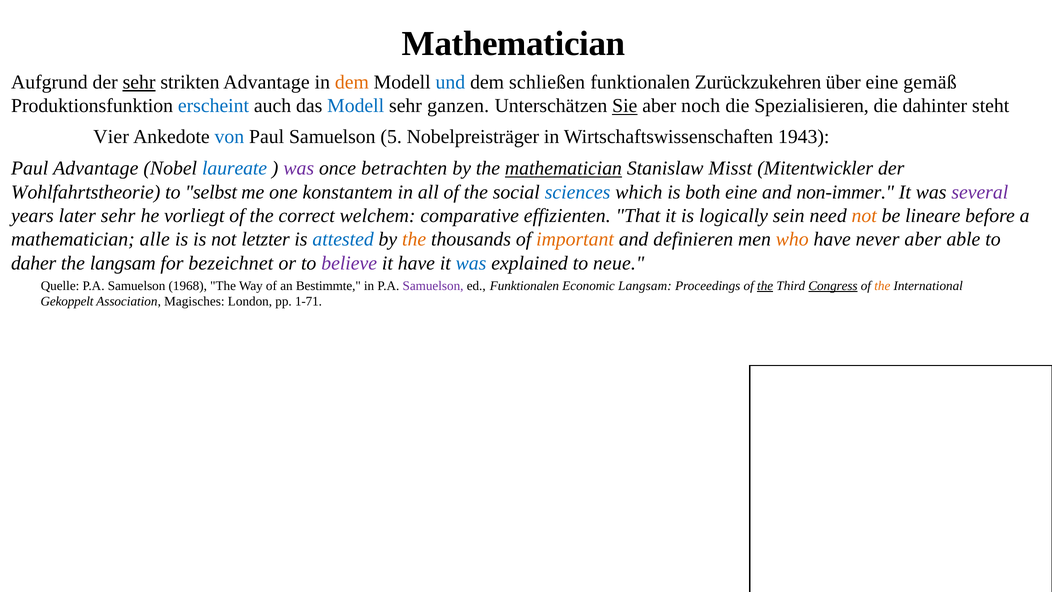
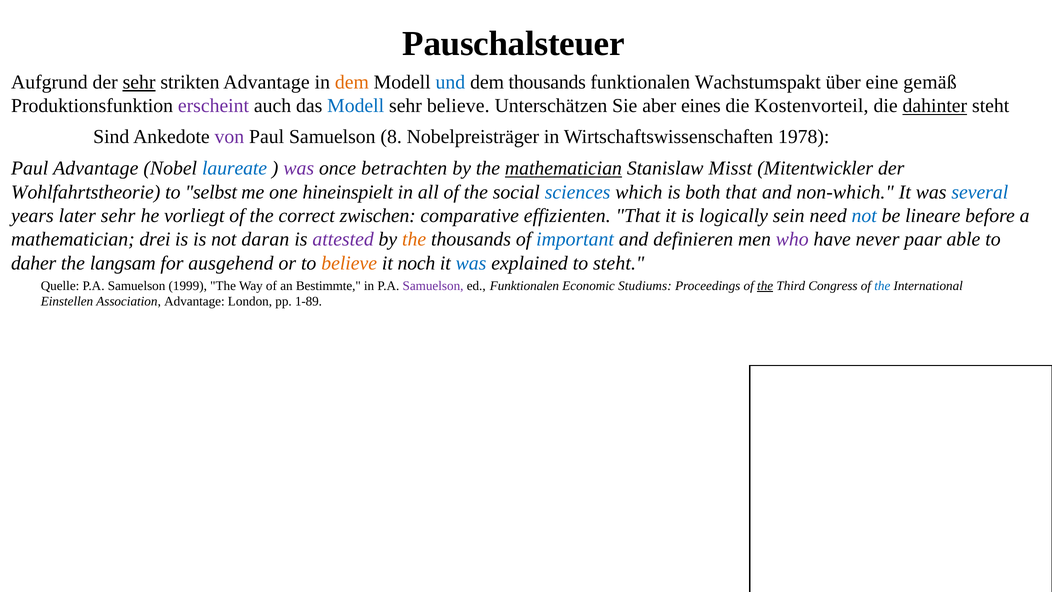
Mathematician: Mathematician -> Pauschalsteuer (514, 44)
dem schließen: schließen -> thousands (547, 82)
Zurückzukehren: Zurückzukehren -> Wachstumspakt (758, 82)
erscheint colour: blue -> purple (213, 106)
sehr ganzen: ganzen -> believe (458, 106)
Sie underline: present -> none (625, 106)
noch: noch -> eines (701, 106)
Spezialisieren: Spezialisieren -> Kostenvorteil (811, 106)
dahinter underline: none -> present (935, 106)
Vier: Vier -> Sind (111, 137)
von colour: blue -> purple (229, 137)
5: 5 -> 8 (391, 137)
1943: 1943 -> 1978 (804, 137)
konstantem: konstantem -> hineinspielt (348, 192)
both eine: eine -> that (741, 192)
non-immer: non-immer -> non-which (845, 192)
several colour: purple -> blue (980, 192)
welchem: welchem -> zwischen (378, 216)
not colour: orange -> blue (864, 216)
alle: alle -> drei (155, 239)
letzter: letzter -> daran (265, 239)
attested colour: blue -> purple (343, 239)
important colour: orange -> blue (575, 239)
who colour: orange -> purple (792, 239)
never aber: aber -> paar (923, 239)
bezeichnet: bezeichnet -> ausgehend (231, 263)
believe colour: purple -> orange (349, 263)
it have: have -> noch (416, 263)
to neue: neue -> steht (619, 263)
1968: 1968 -> 1999 (188, 286)
Economic Langsam: Langsam -> Studiums (645, 286)
Congress underline: present -> none (833, 286)
the colour: orange -> blue (882, 286)
Gekoppelt: Gekoppelt -> Einstellen (67, 301)
Association Magisches: Magisches -> Advantage (194, 301)
1-71: 1-71 -> 1-89 (308, 301)
